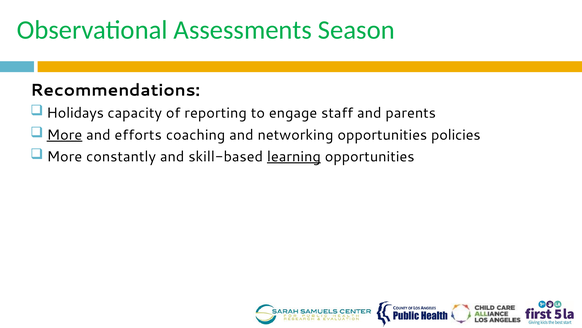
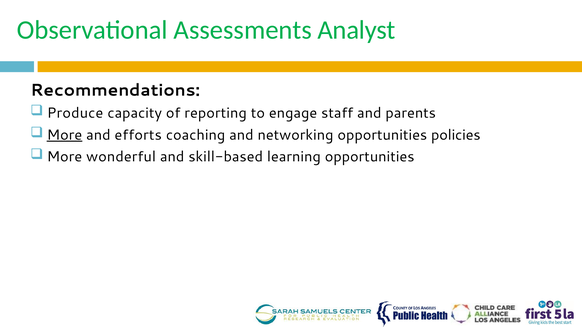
Season: Season -> Analyst (356, 30)
Holidays: Holidays -> Produce (75, 113)
constantly: constantly -> wonderful (121, 156)
learning underline: present -> none (294, 156)
